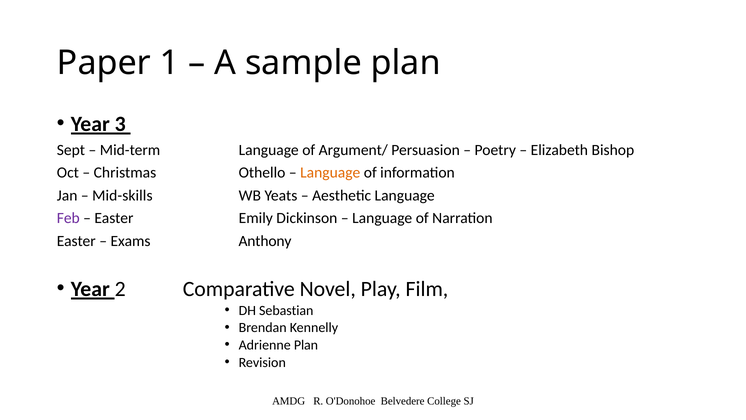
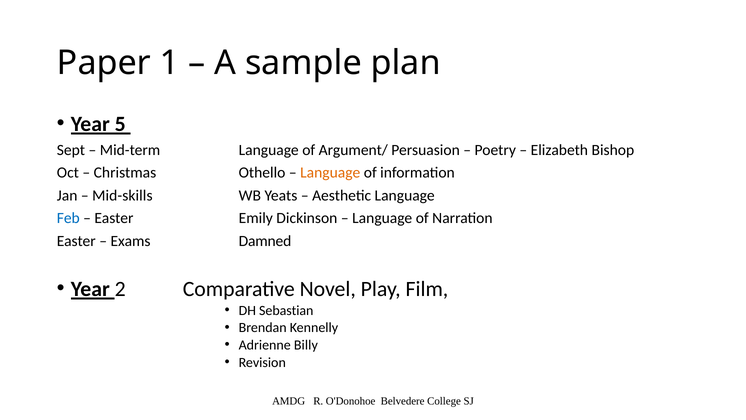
3: 3 -> 5 (120, 124)
Feb colour: purple -> blue (68, 218)
Anthony: Anthony -> Damned (265, 241)
Adrienne Plan: Plan -> Billy (306, 345)
